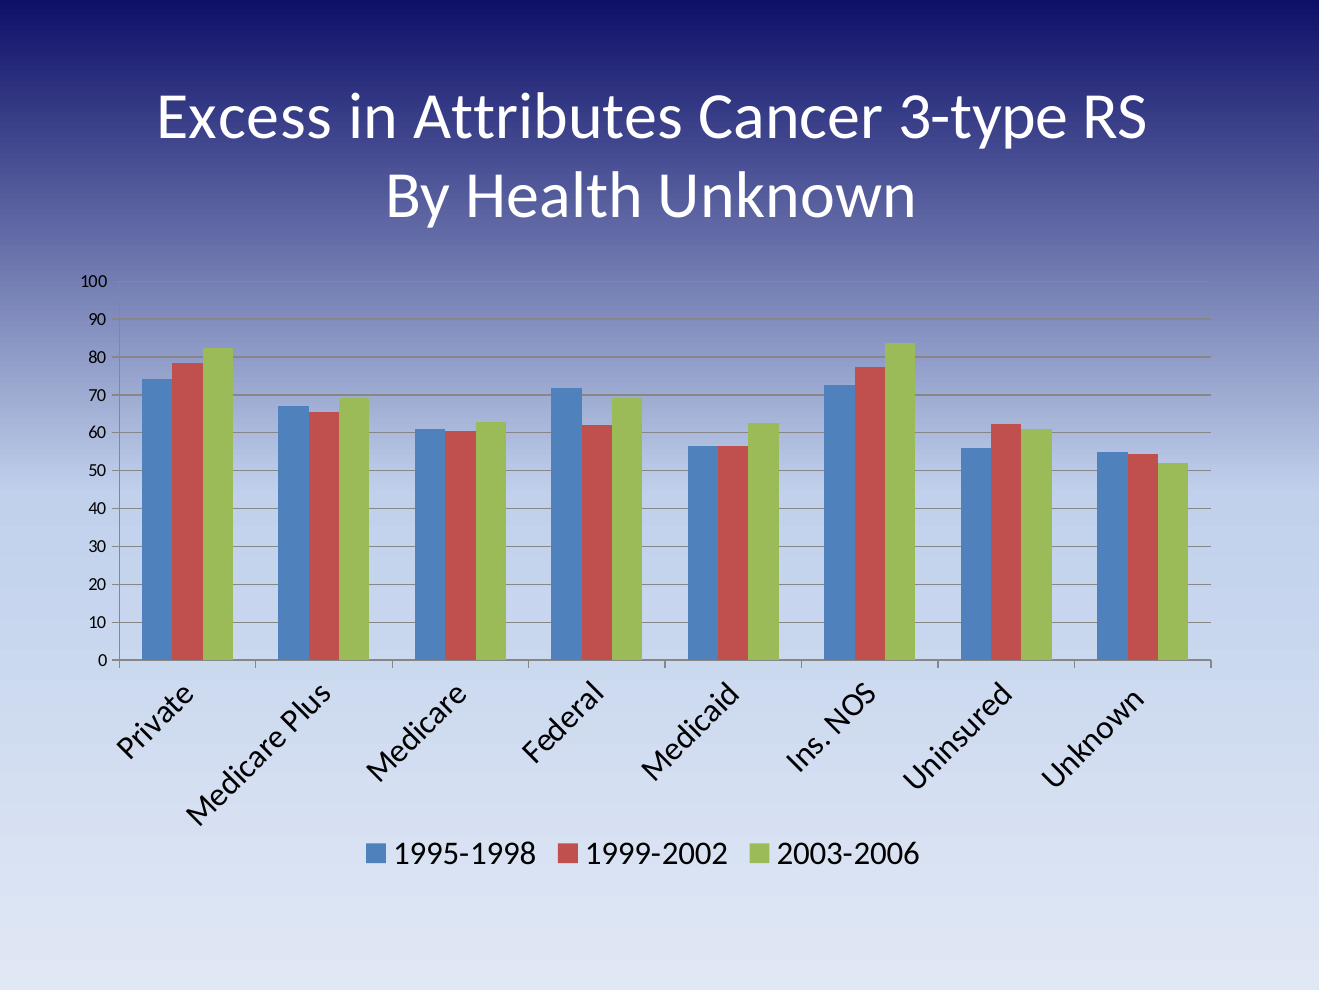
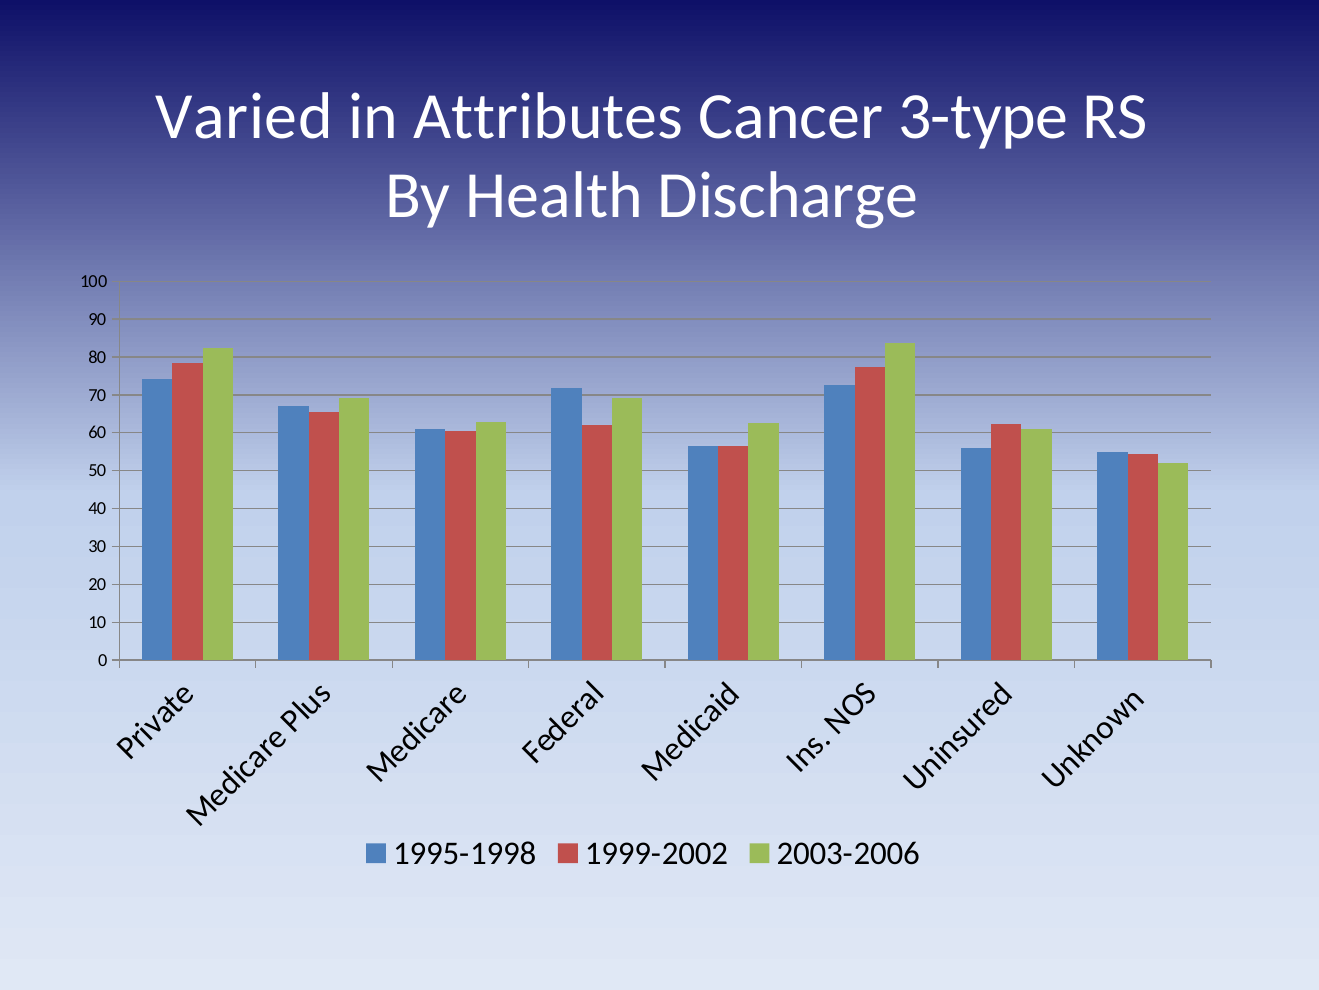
Excess: Excess -> Varied (244, 117)
Unknown: Unknown -> Discharge (788, 196)
